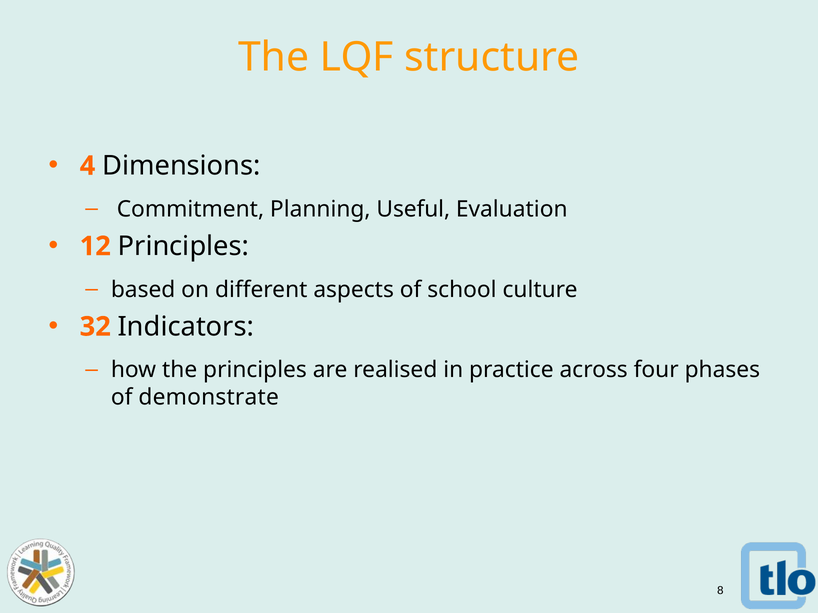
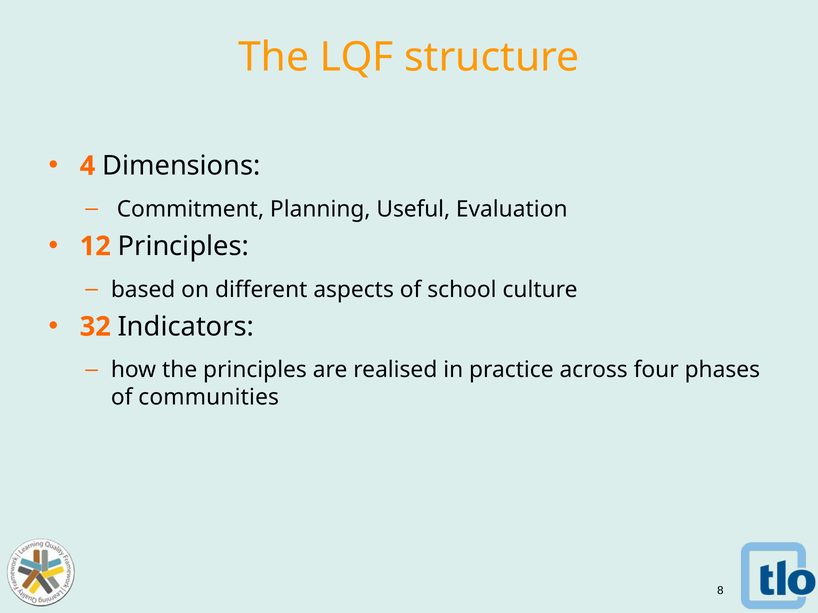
demonstrate: demonstrate -> communities (209, 398)
